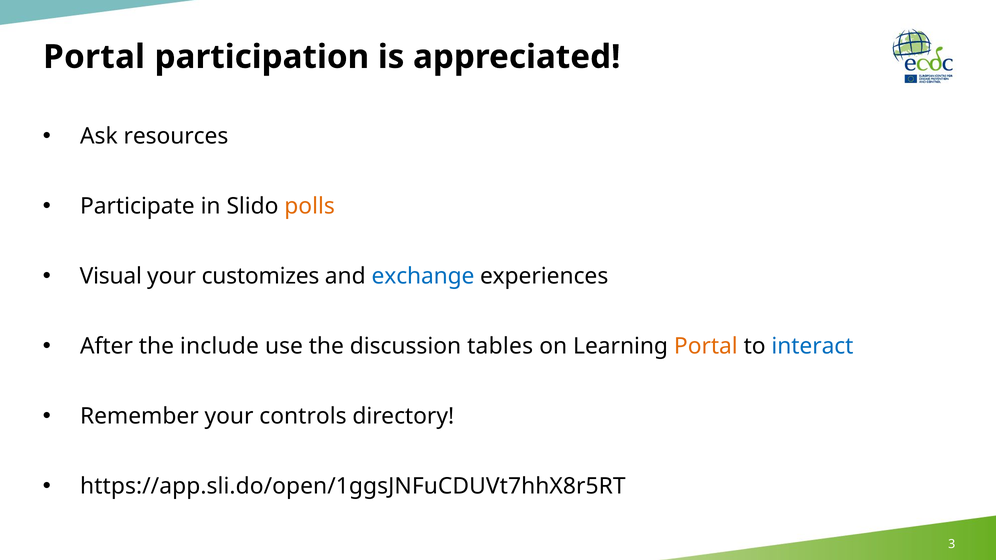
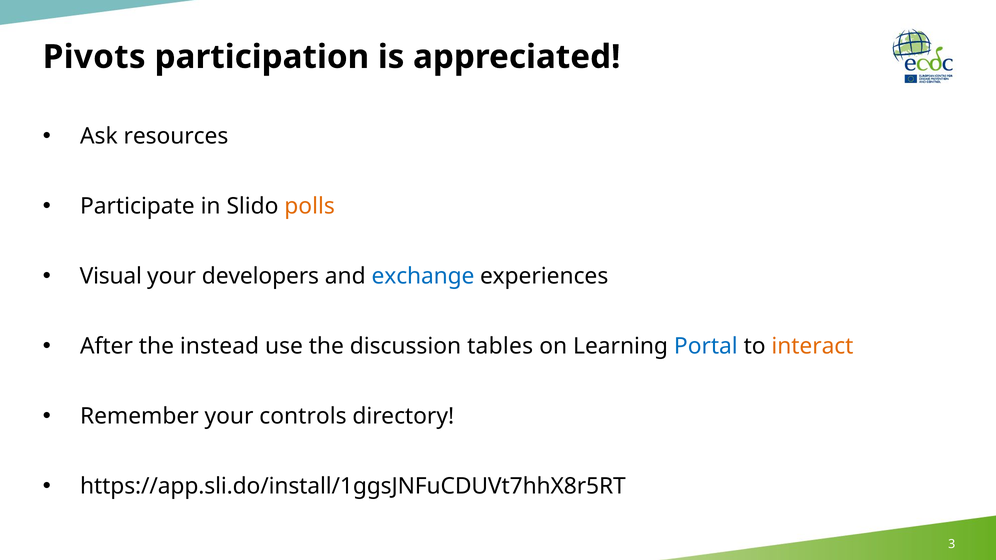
Portal: Portal -> Pivots (94, 57)
customizes: customizes -> developers (260, 276)
include: include -> instead (220, 346)
Portal colour: orange -> blue (706, 346)
interact colour: blue -> orange (812, 346)
https://app.sli.do/open/1ggsJNFuCDUVt7hhX8r5RT: https://app.sli.do/open/1ggsJNFuCDUVt7hhX8r5RT -> https://app.sli.do/install/1ggsJNFuCDUVt7hhX8r5RT (353, 486)
